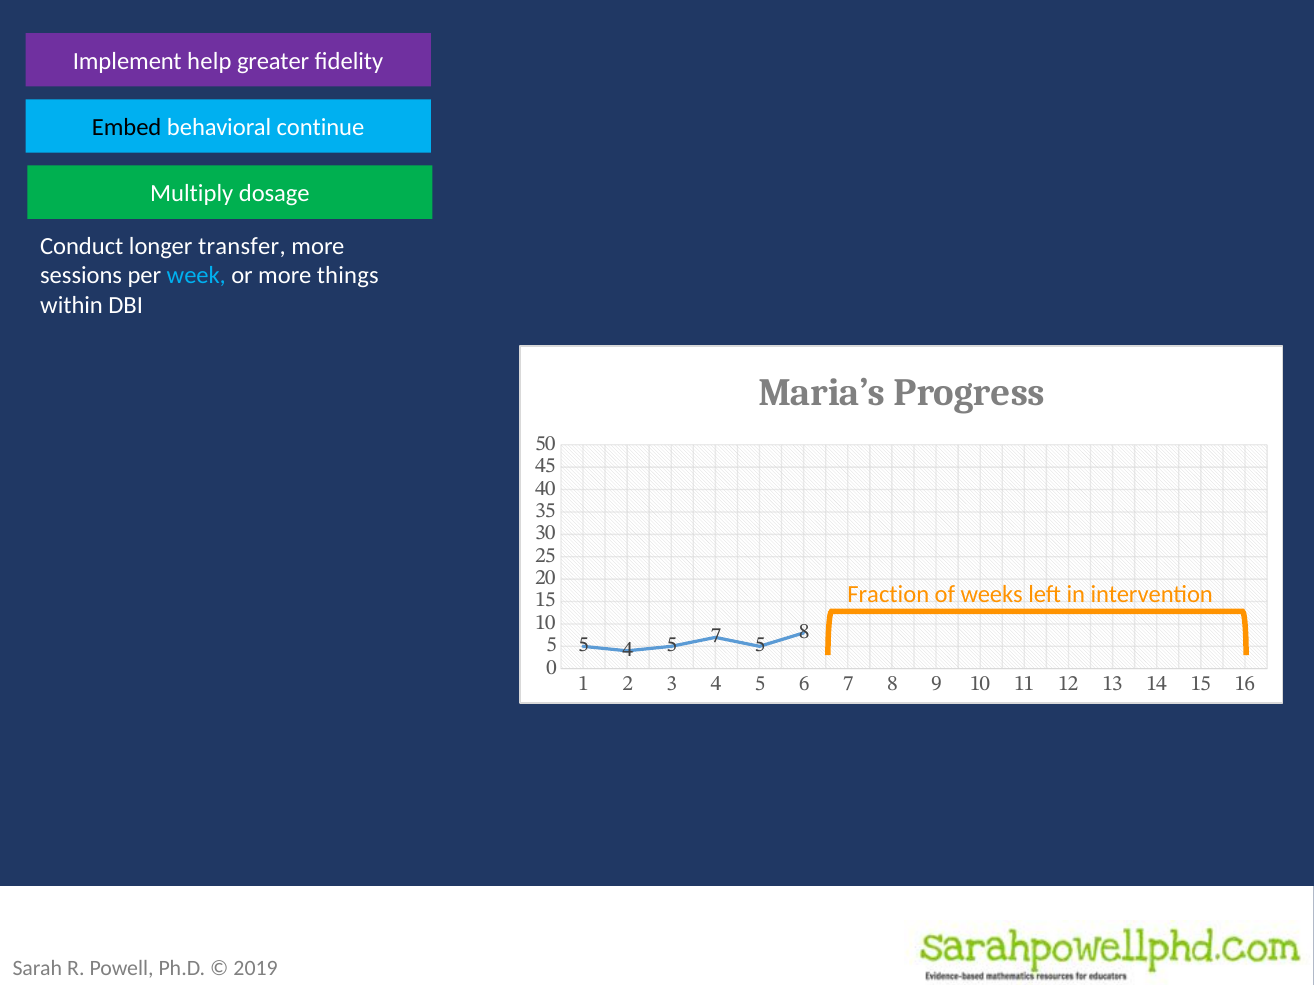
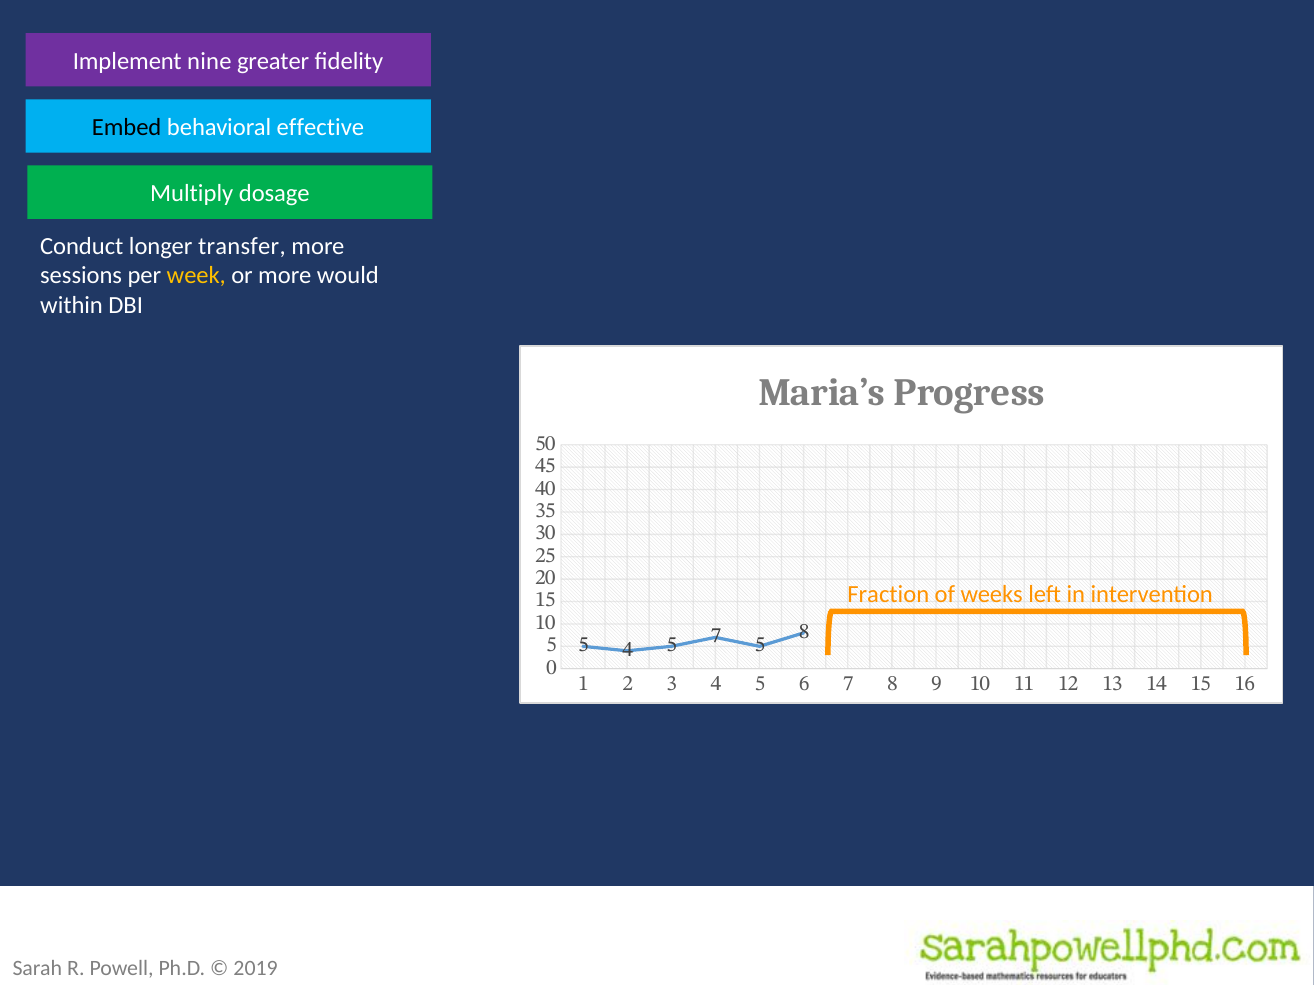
help: help -> nine (209, 62)
continue: continue -> effective (320, 128)
week colour: light blue -> yellow (196, 276)
things: things -> would (348, 276)
